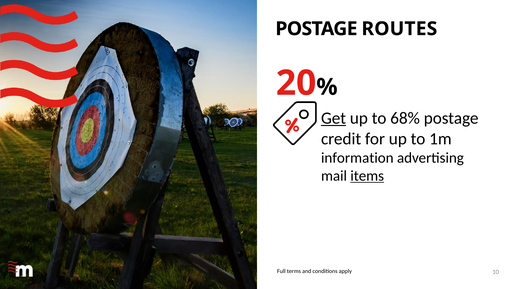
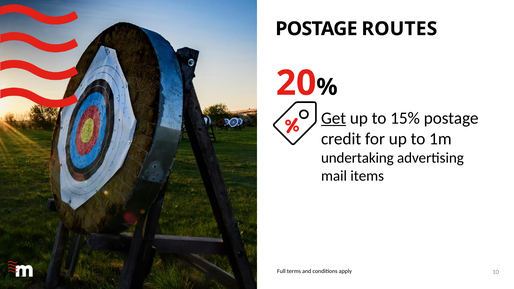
68%: 68% -> 15% (405, 118)
information: information -> undertaking (357, 158)
items underline: present -> none (367, 176)
